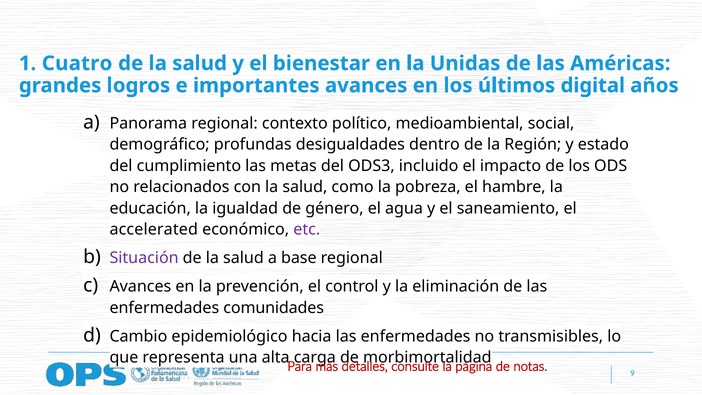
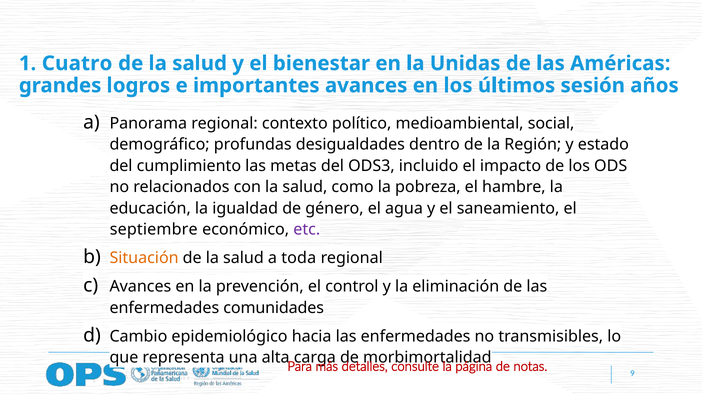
digital: digital -> sesión (593, 85)
accelerated: accelerated -> septiembre (154, 229)
Situación colour: purple -> orange (144, 258)
base: base -> toda (299, 258)
